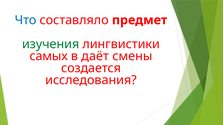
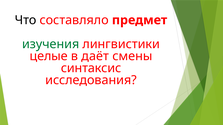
Что colour: blue -> black (26, 20)
самых: самых -> целые (49, 56)
создается: создается -> синтаксис (91, 68)
